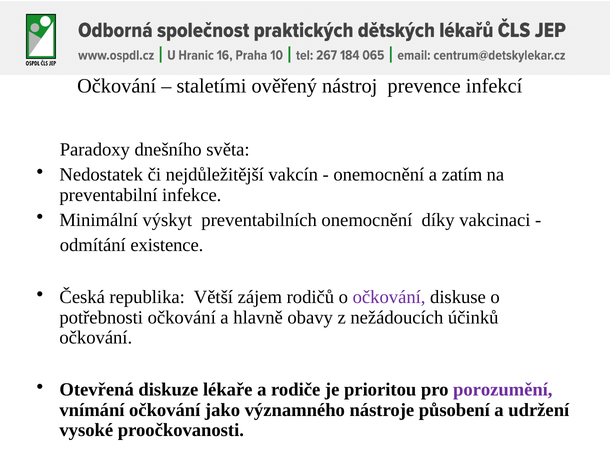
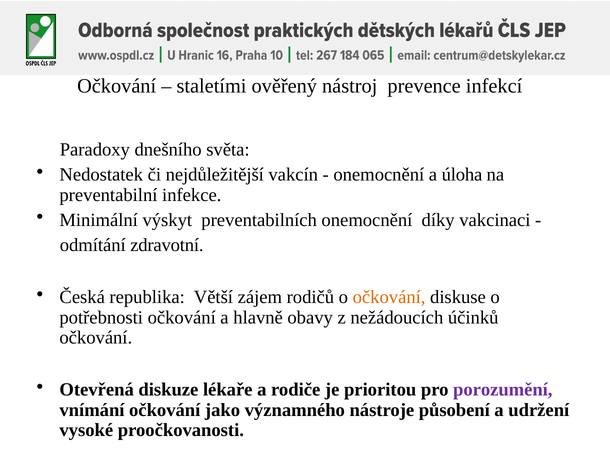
zatím: zatím -> úloha (462, 175)
existence: existence -> zdravotní (167, 245)
očkování colour: purple -> orange (389, 297)
